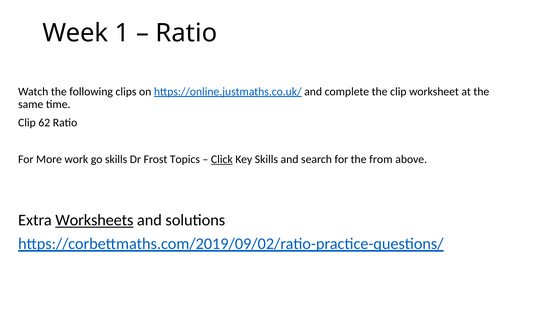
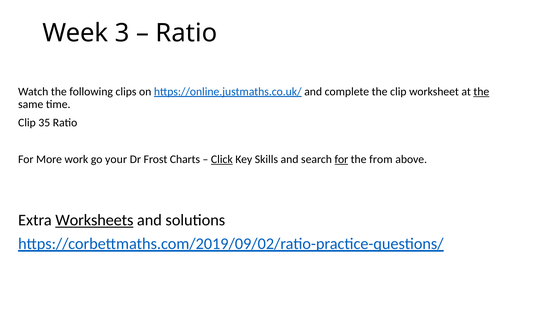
1: 1 -> 3 (122, 33)
the underline: none -> present (481, 92)
62: 62 -> 35 (44, 123)
go skills: skills -> your (116, 159)
Topics: Topics -> Charts (185, 159)
for underline: none -> present (341, 159)
